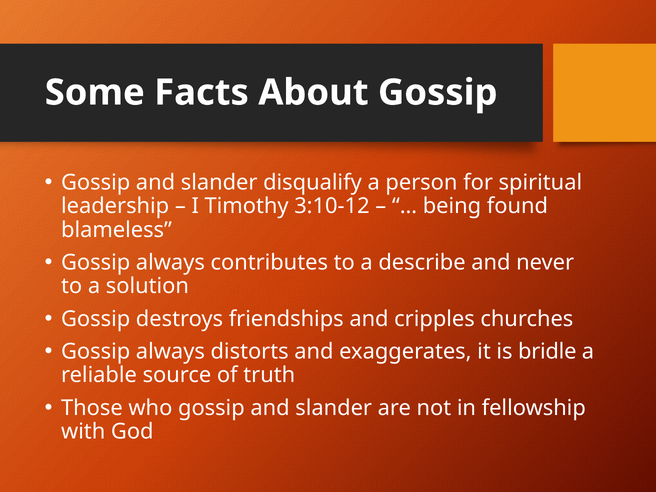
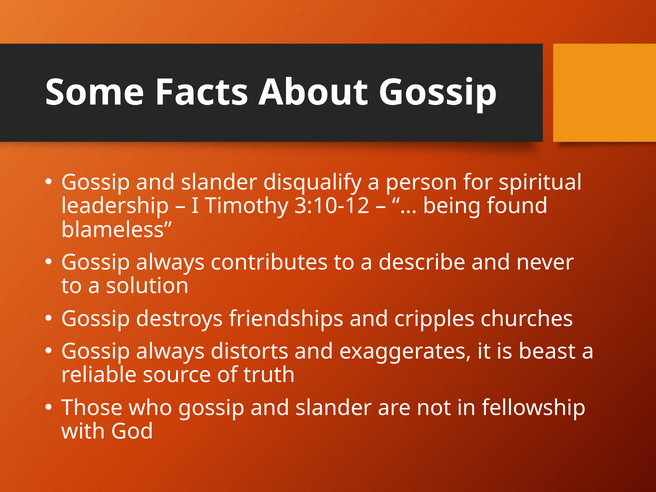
bridle: bridle -> beast (547, 352)
